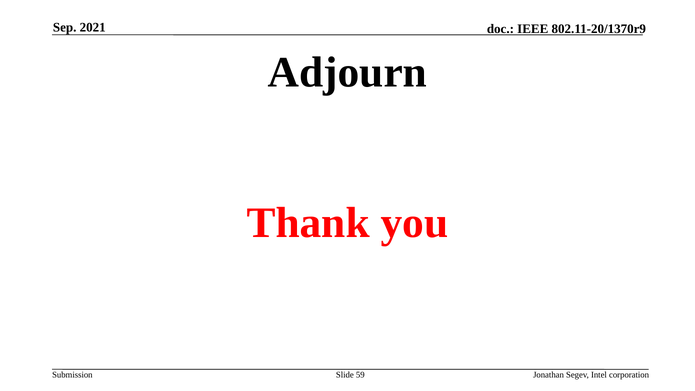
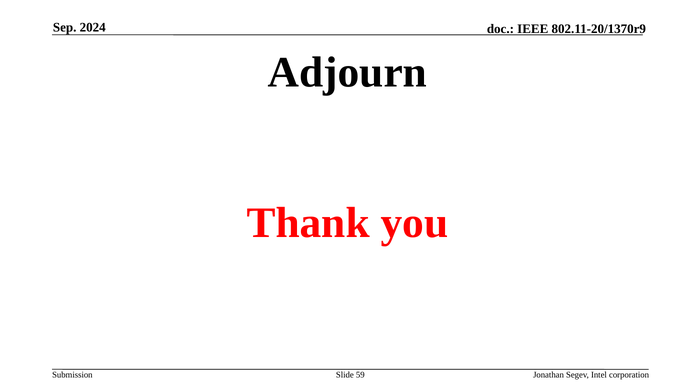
2021: 2021 -> 2024 (93, 28)
